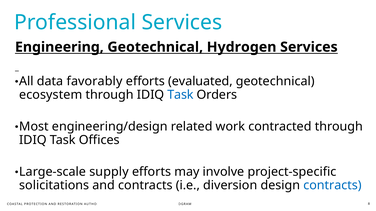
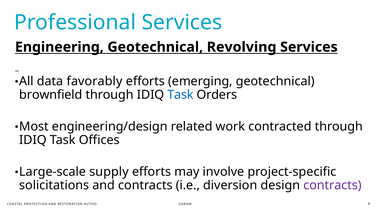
Hydrogen: Hydrogen -> Revolving (242, 47)
evaluated: evaluated -> emerging (200, 82)
ecosystem: ecosystem -> brownfield (51, 95)
contracts colour: blue -> purple (332, 186)
